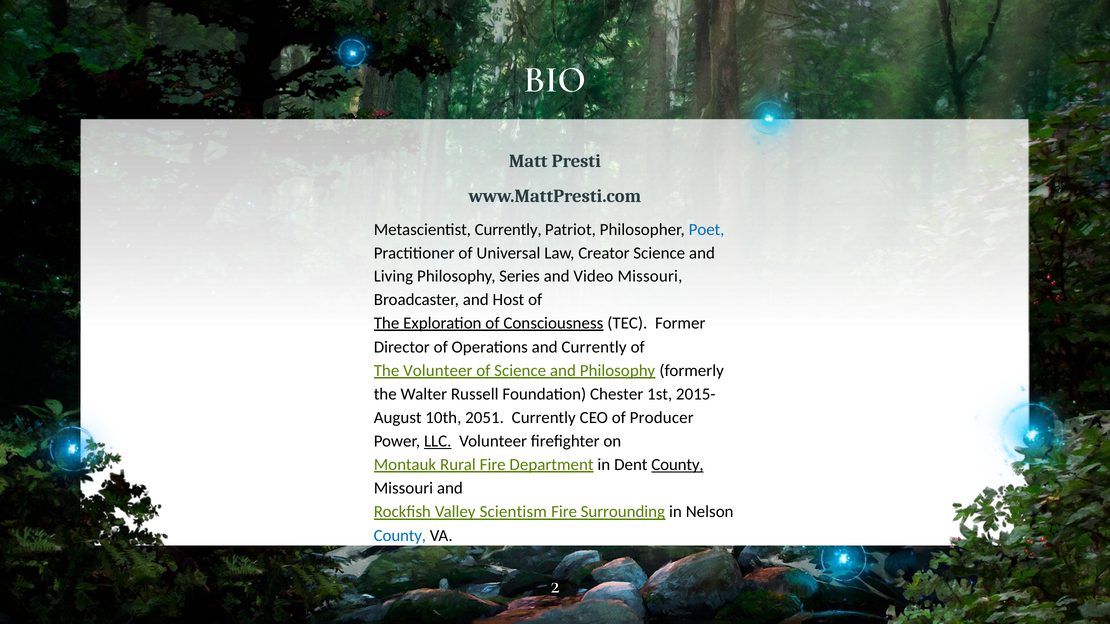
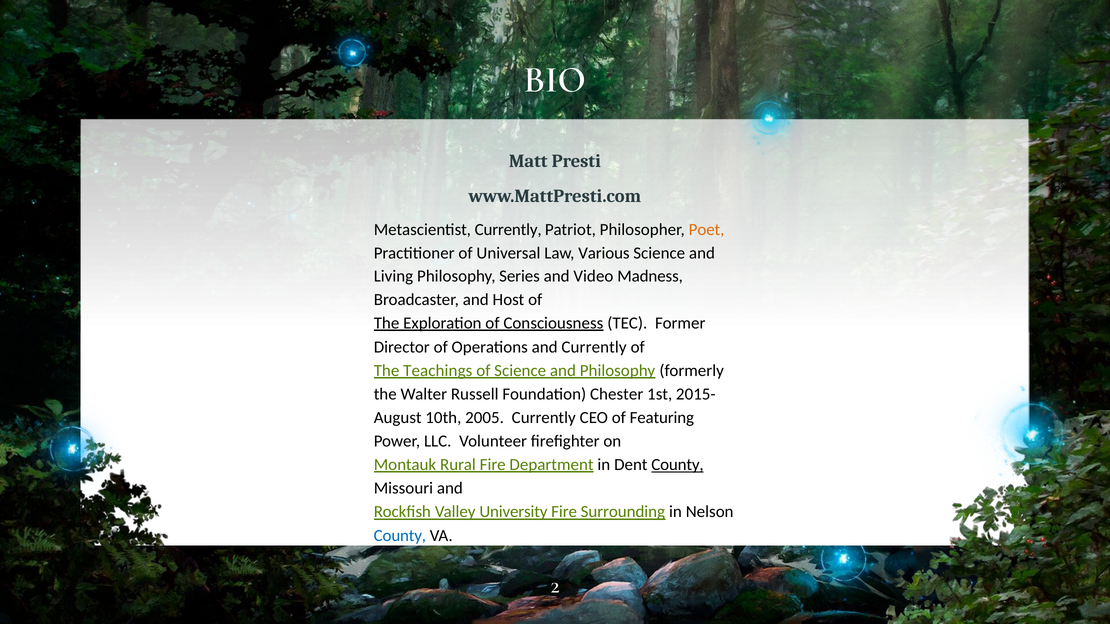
Poet colour: blue -> orange (707, 230)
Creator: Creator -> Various (604, 253)
Video Missouri: Missouri -> Madness (650, 276)
The Volunteer: Volunteer -> Teachings (438, 371)
2051: 2051 -> 2005 (485, 418)
Producer: Producer -> Featuring (662, 418)
LLC underline: present -> none (438, 441)
Scientism: Scientism -> University (513, 512)
